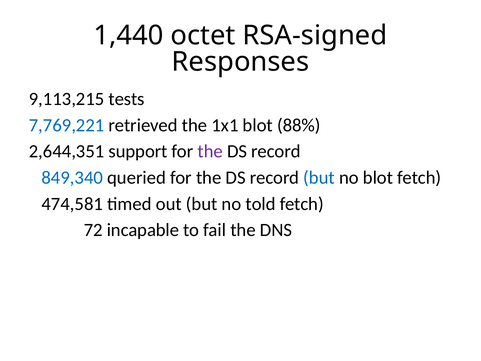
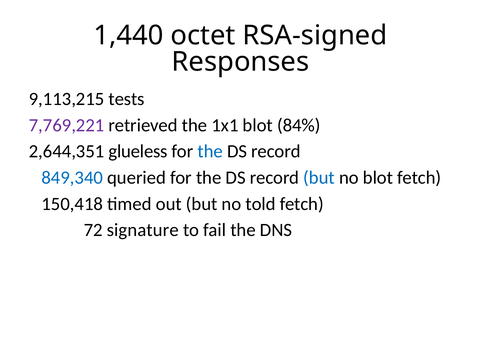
7,769,221 colour: blue -> purple (67, 125)
88%: 88% -> 84% (299, 125)
support: support -> glueless (138, 151)
the colour: purple -> blue (210, 151)
474,581: 474,581 -> 150,418 (72, 204)
incapable: incapable -> signature (143, 230)
